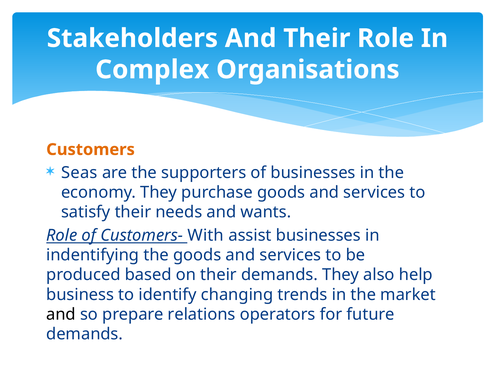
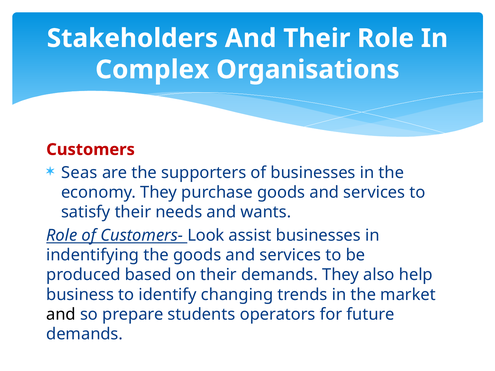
Customers colour: orange -> red (91, 150)
With: With -> Look (206, 235)
relations: relations -> students (202, 315)
